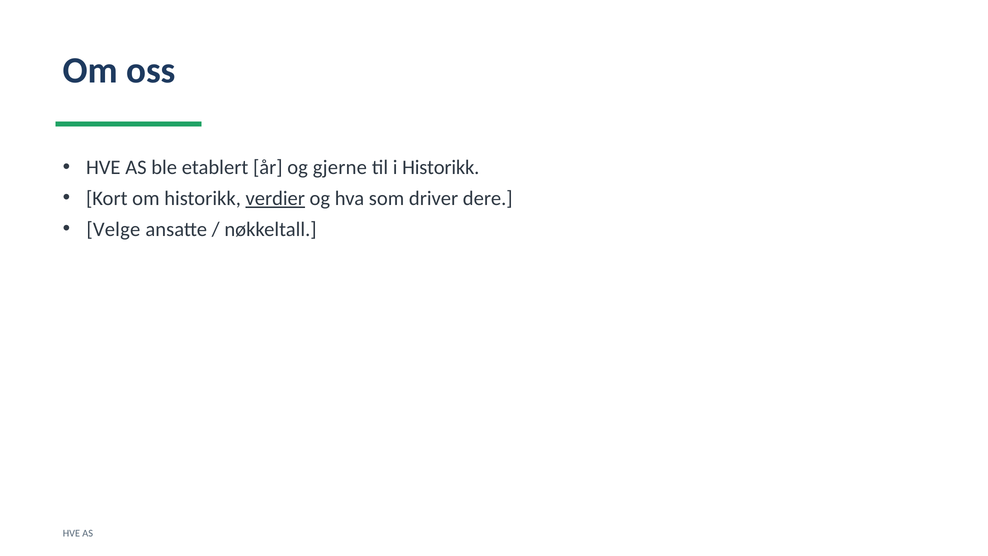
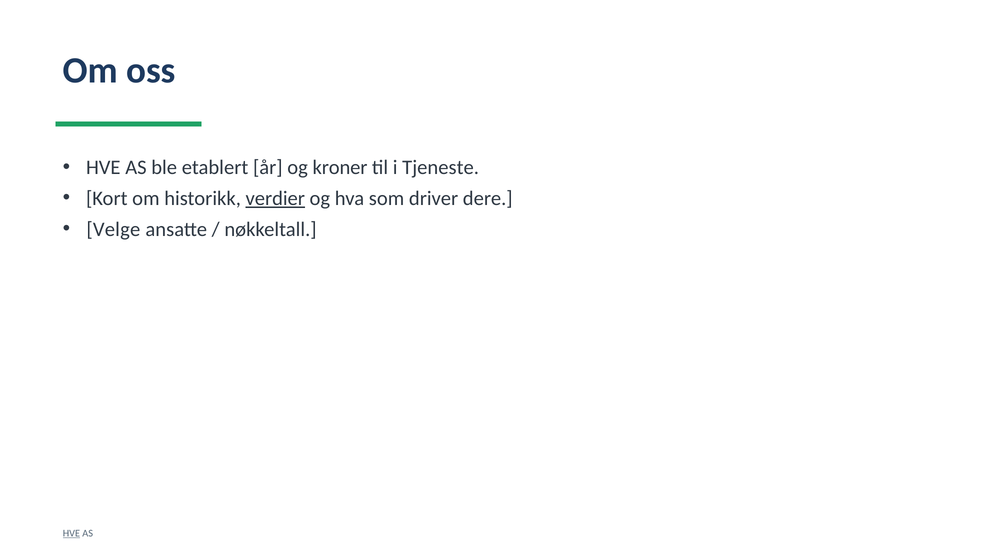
gjerne: gjerne -> kroner (340, 167)
i Historikk: Historikk -> Tjeneste (441, 167)
HVE underline: none -> present (71, 533)
